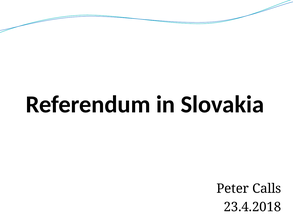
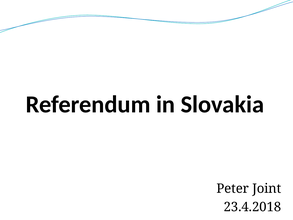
Calls: Calls -> Joint (267, 188)
